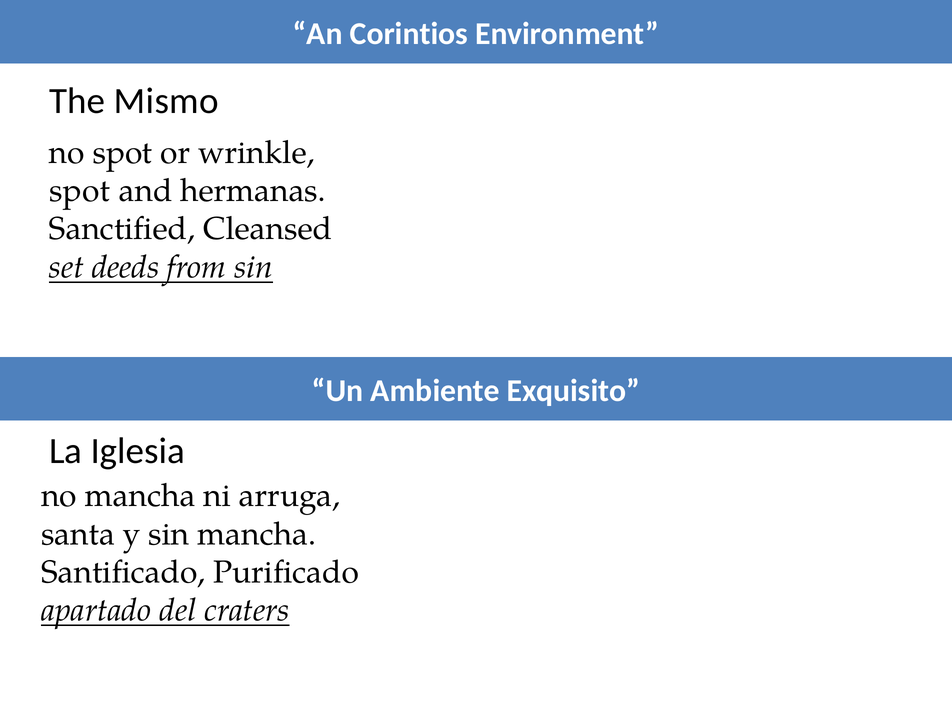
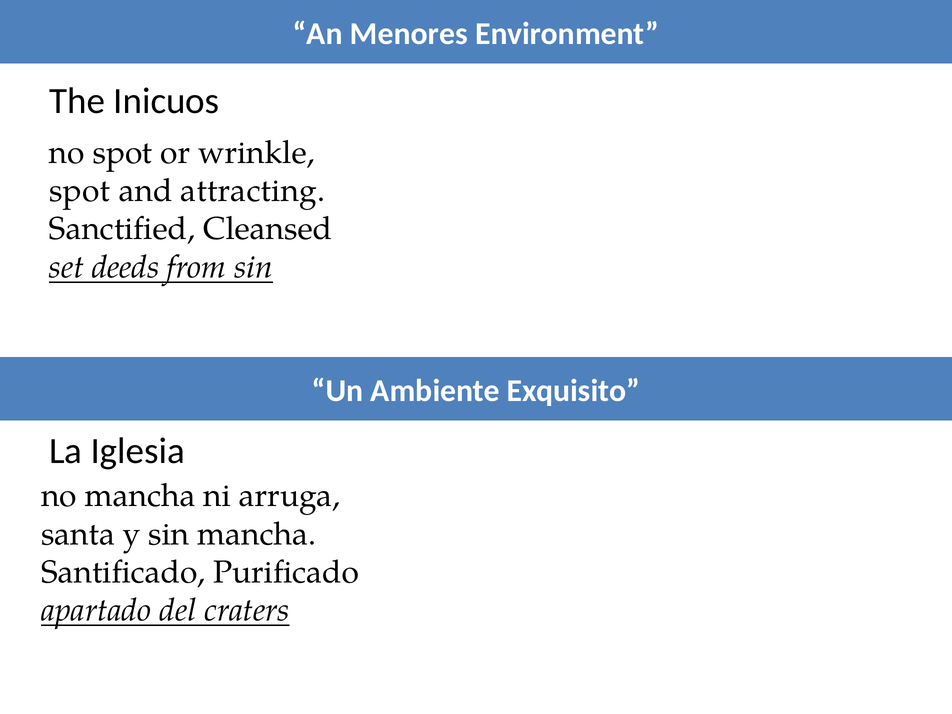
Corintios: Corintios -> Menores (409, 34)
Mismo: Mismo -> Inicuos (166, 101)
hermanas: hermanas -> attracting (253, 191)
